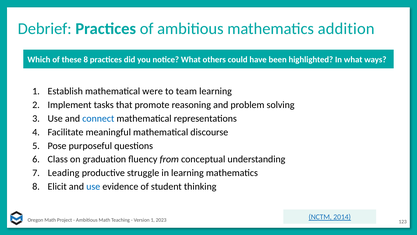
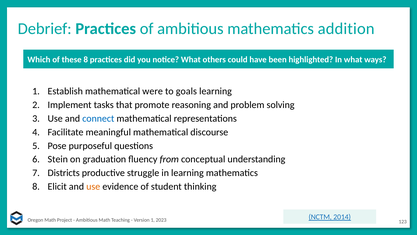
team: team -> goals (186, 91)
Class: Class -> Stein (58, 159)
Leading: Leading -> Districts (64, 173)
use colour: blue -> orange (93, 186)
